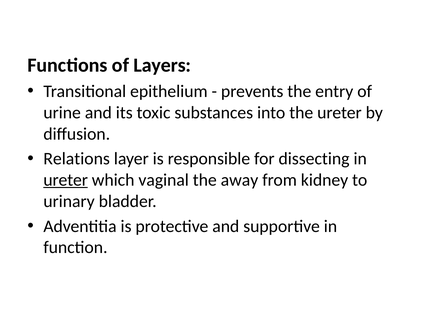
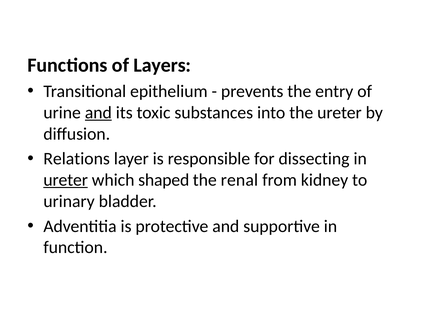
and underline: none -> present (98, 113)
vaginal: vaginal -> shaped (164, 180)
away: away -> renal (239, 180)
